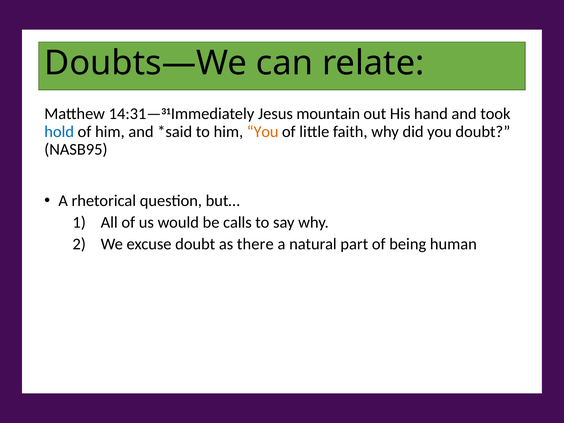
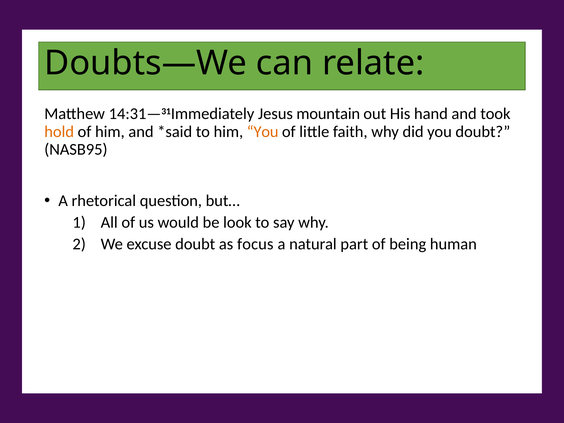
hold colour: blue -> orange (59, 132)
be calls: calls -> look (237, 222)
as there: there -> focus (255, 244)
